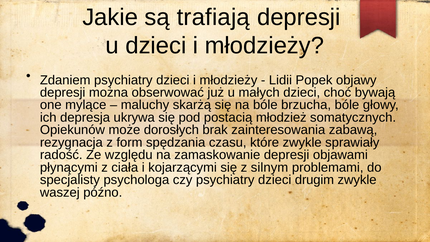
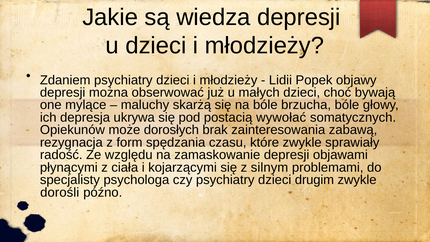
trafiają: trafiają -> wiedza (213, 17)
młodzież: młodzież -> wywołać (281, 117)
waszej: waszej -> dorośli (60, 192)
